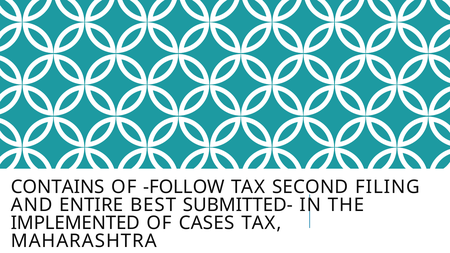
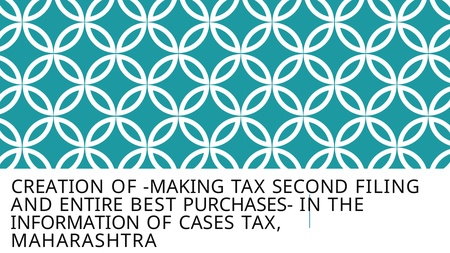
CONTAINS: CONTAINS -> CREATION (58, 187)
FOLLOW: FOLLOW -> MAKING (184, 187)
SUBMITTED-: SUBMITTED- -> PURCHASES- (238, 205)
IMPLEMENTED: IMPLEMENTED -> INFORMATION (75, 223)
